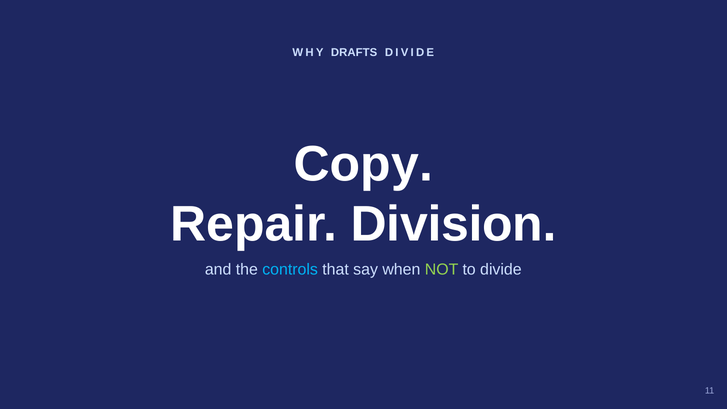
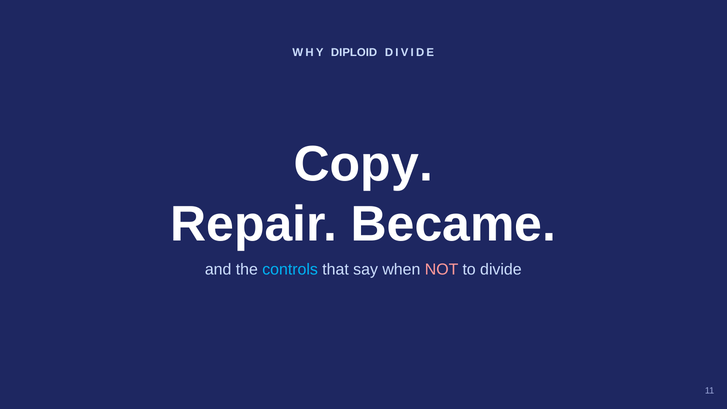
DRAFTS: DRAFTS -> DIPLOID (354, 53)
Division: Division -> Became (453, 224)
NOT colour: light green -> pink (442, 270)
